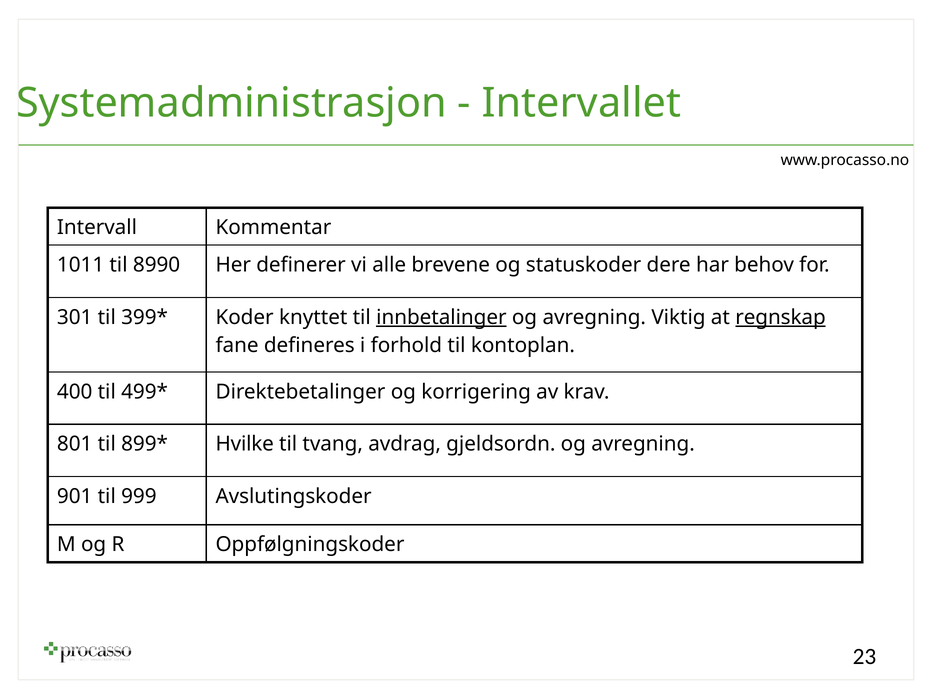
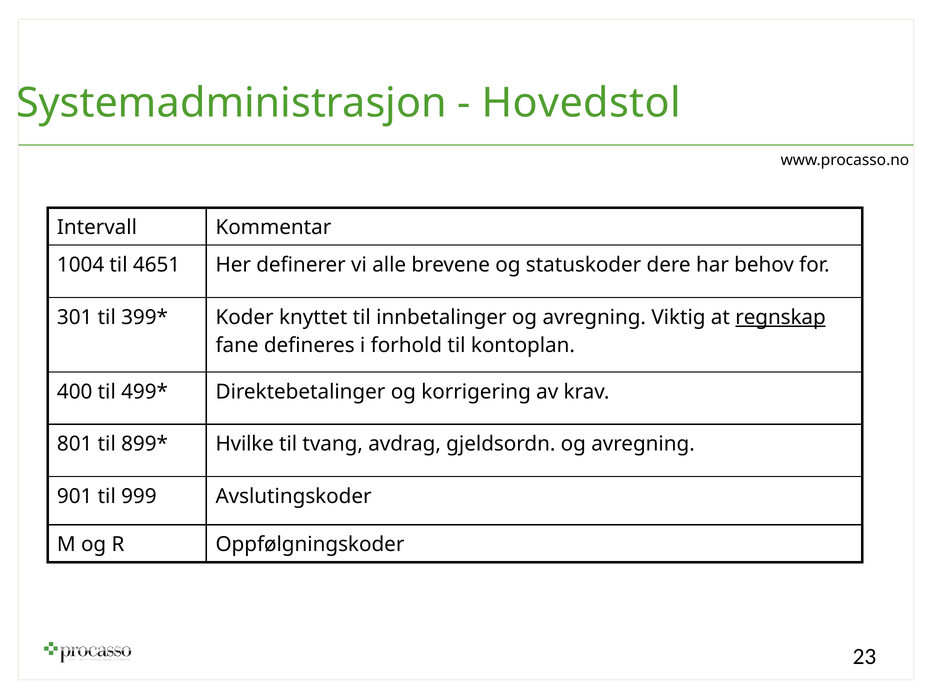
Intervallet: Intervallet -> Hovedstol (581, 103)
1011: 1011 -> 1004 (81, 265)
8990: 8990 -> 4651 (157, 265)
innbetalinger underline: present -> none (441, 317)
